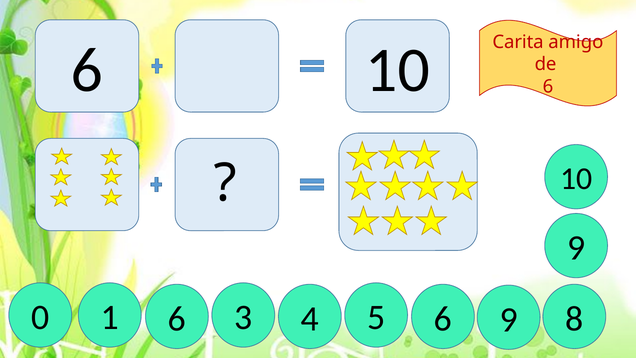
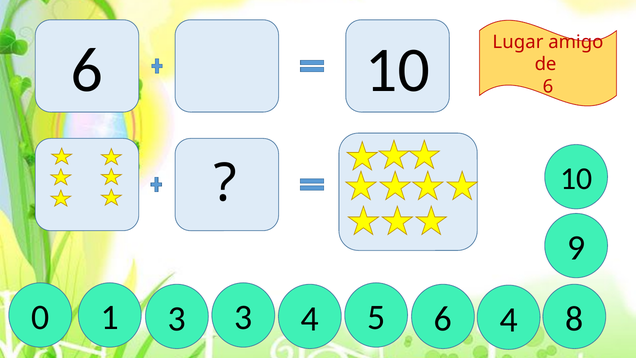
Carita: Carita -> Lugar (518, 42)
1 6: 6 -> 3 (177, 319)
6 9: 9 -> 4 (509, 320)
